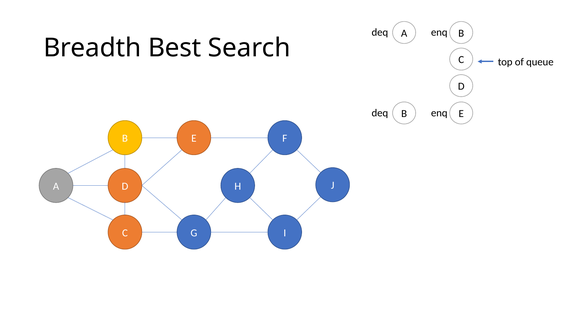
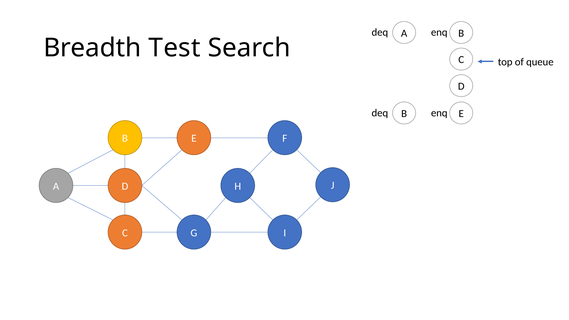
Best: Best -> Test (175, 48)
